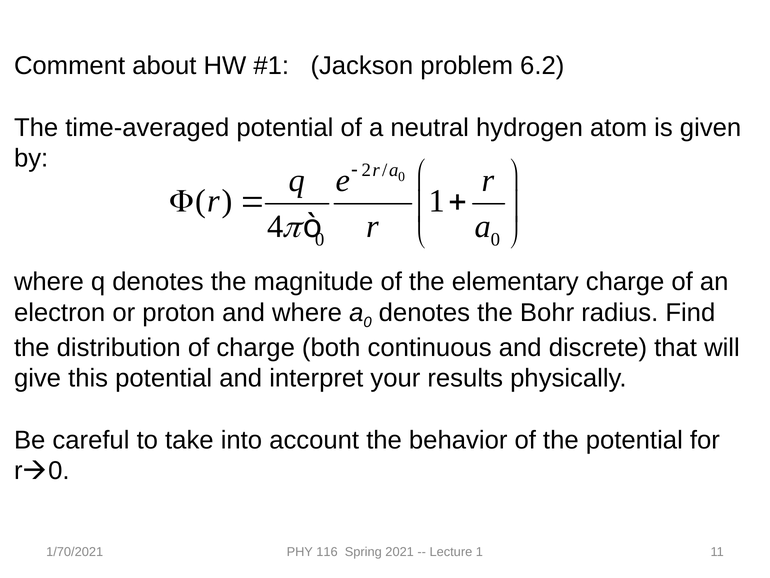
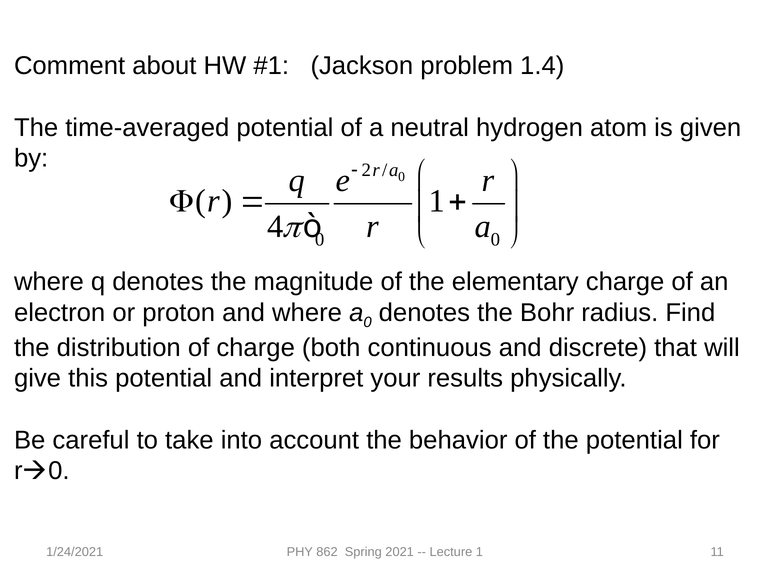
6.2: 6.2 -> 1.4 (542, 66)
1/70/2021: 1/70/2021 -> 1/24/2021 (75, 552)
116: 116 -> 862 (327, 552)
